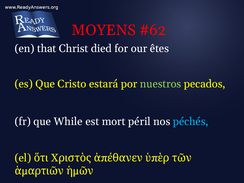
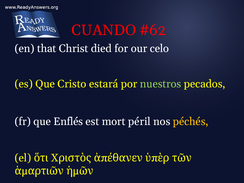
MOYENS: MOYENS -> CUANDO (104, 30)
êtes: êtes -> celo (159, 49)
While: While -> Enflés (68, 122)
péchés colour: light blue -> yellow (191, 122)
